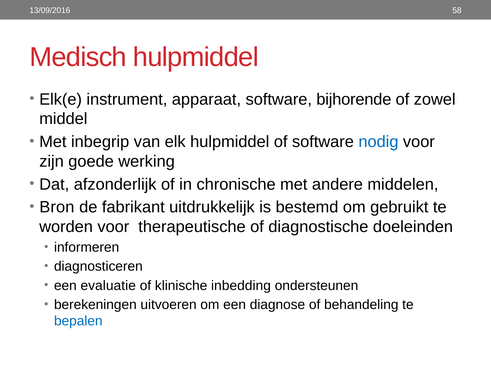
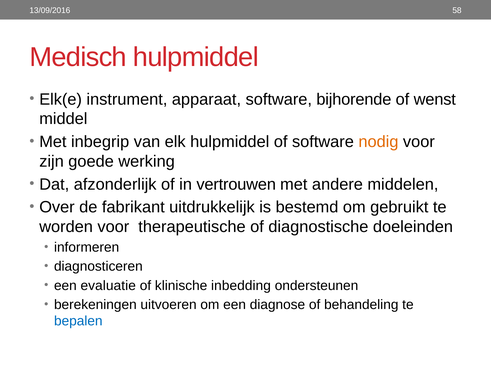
zowel: zowel -> wenst (435, 99)
nodig colour: blue -> orange (378, 142)
chronische: chronische -> vertrouwen (236, 184)
Bron: Bron -> Over (57, 207)
